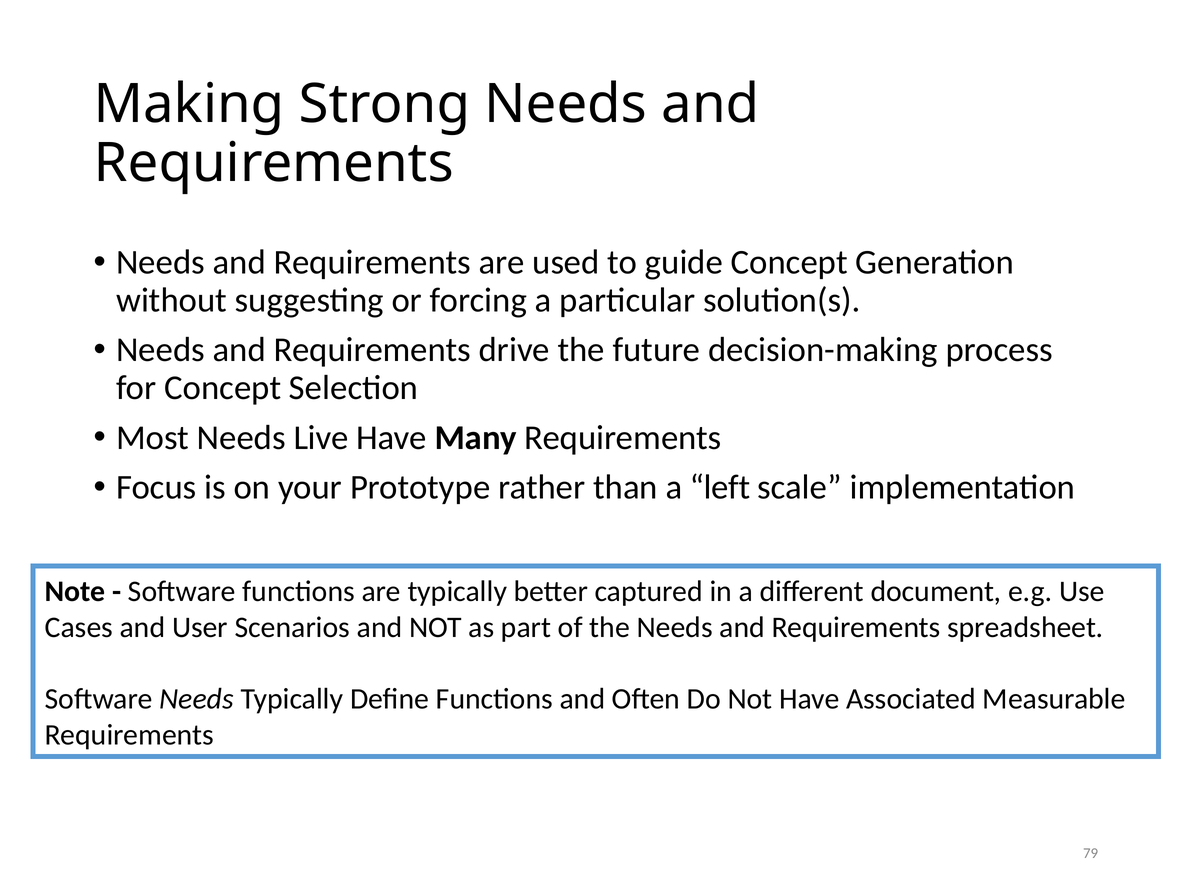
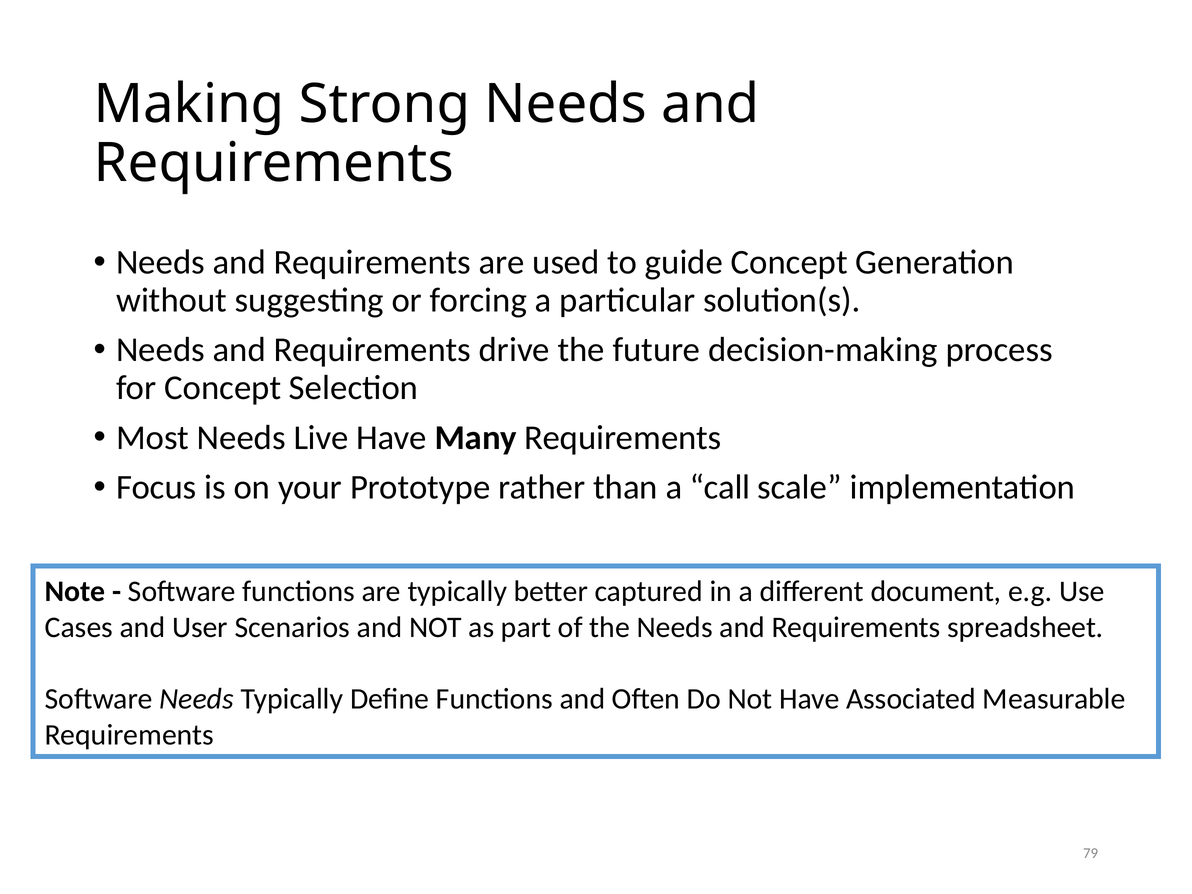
left: left -> call (720, 488)
